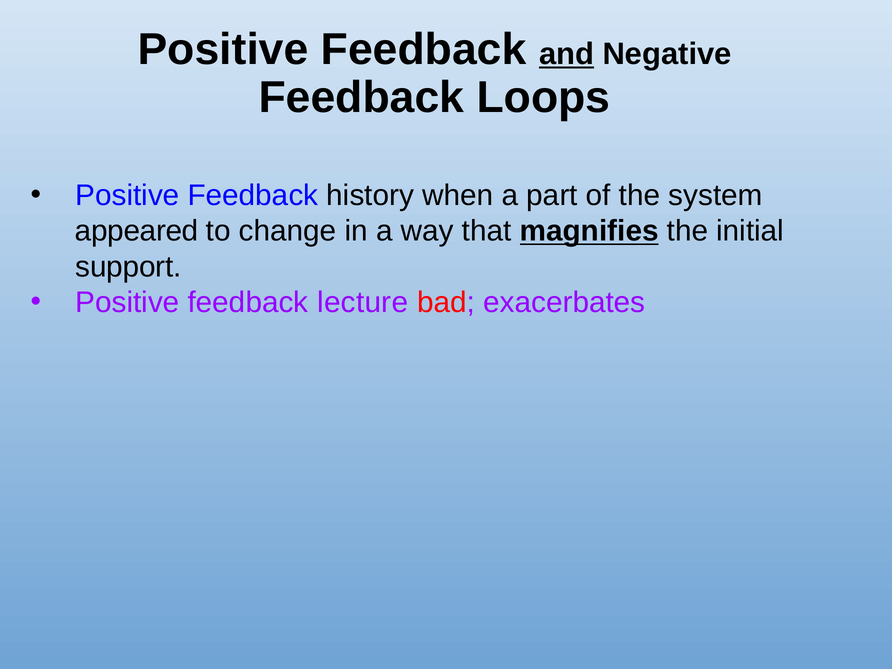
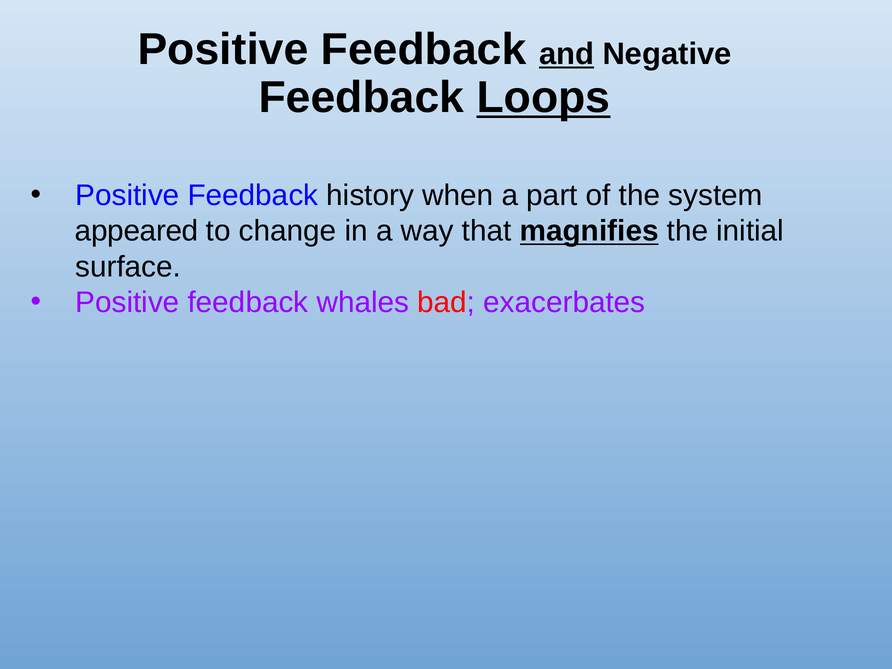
Loops underline: none -> present (543, 98)
support: support -> surface (128, 267)
lecture: lecture -> whales (363, 302)
